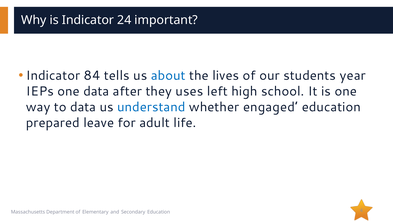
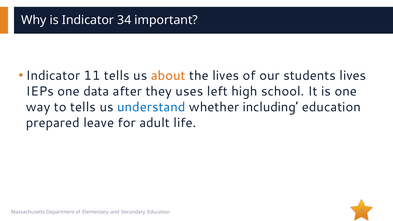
24: 24 -> 34 (124, 20)
84: 84 -> 11 (92, 76)
about colour: blue -> orange (168, 76)
students year: year -> lives (353, 76)
to data: data -> tells (83, 107)
engaged: engaged -> including (271, 107)
